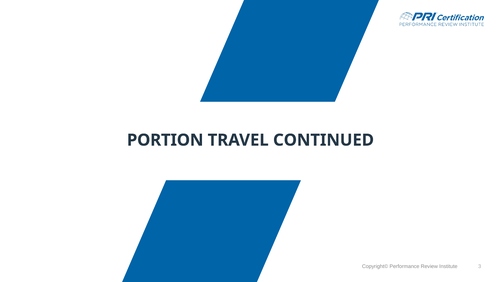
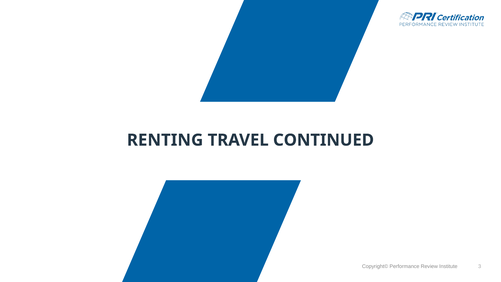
PORTION: PORTION -> RENTING (165, 140)
